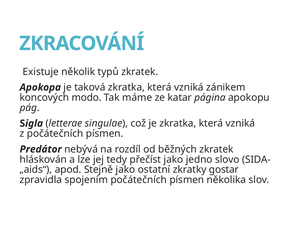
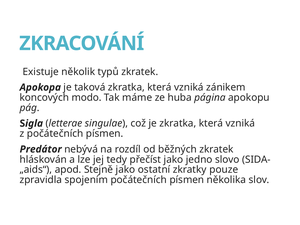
katar: katar -> huba (180, 98)
gostar: gostar -> pouze (224, 170)
